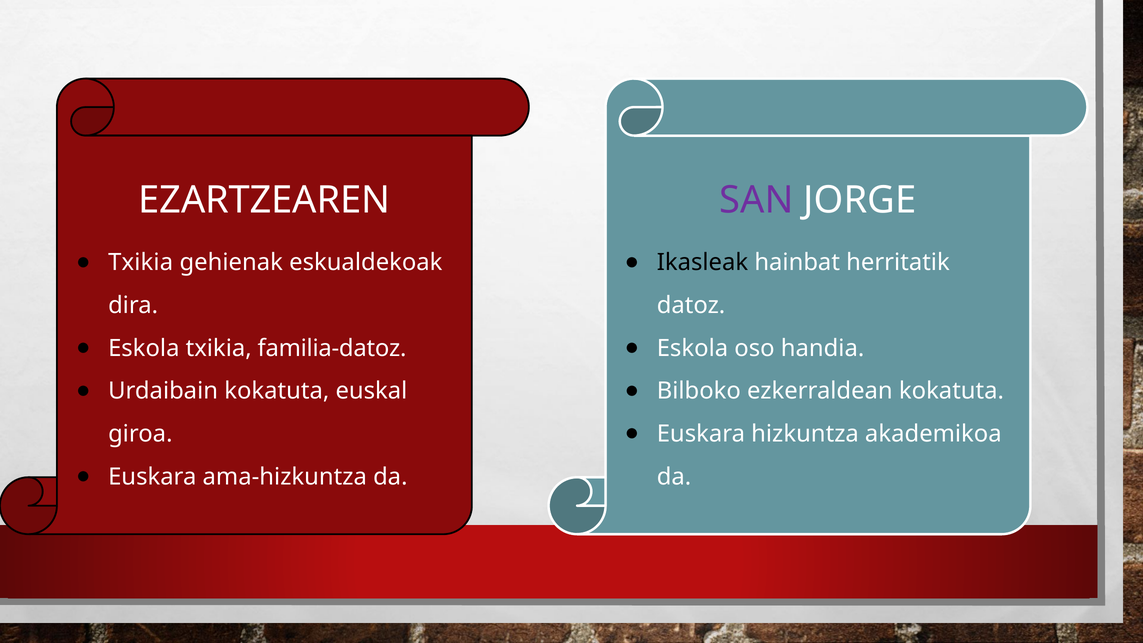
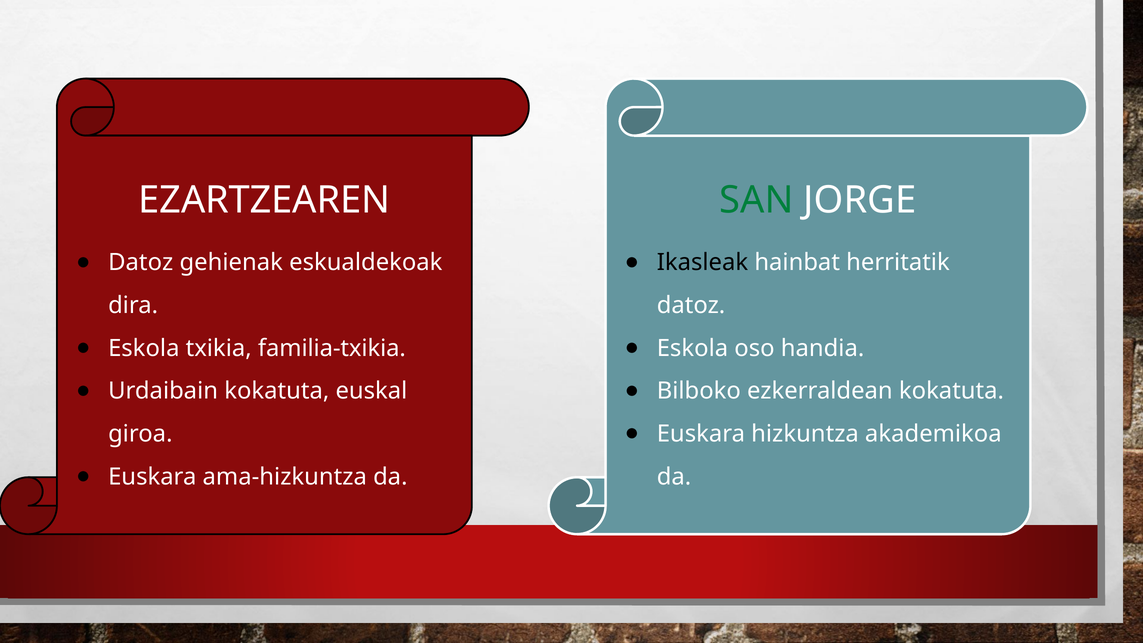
SAN colour: purple -> green (757, 200)
Txikia: Txikia -> Datoz (141, 262)
familia-datoz: familia-datoz -> familia-txikia (332, 348)
